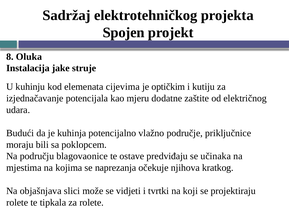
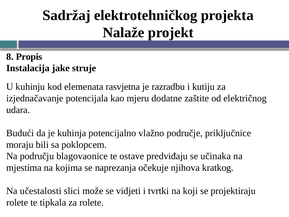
Spojen: Spojen -> Nalaže (124, 33)
Oluka: Oluka -> Propis (29, 57)
cijevima: cijevima -> rasvjetna (123, 87)
optičkim: optičkim -> razradbu (168, 87)
objašnjava: objašnjava -> učestalosti (41, 191)
